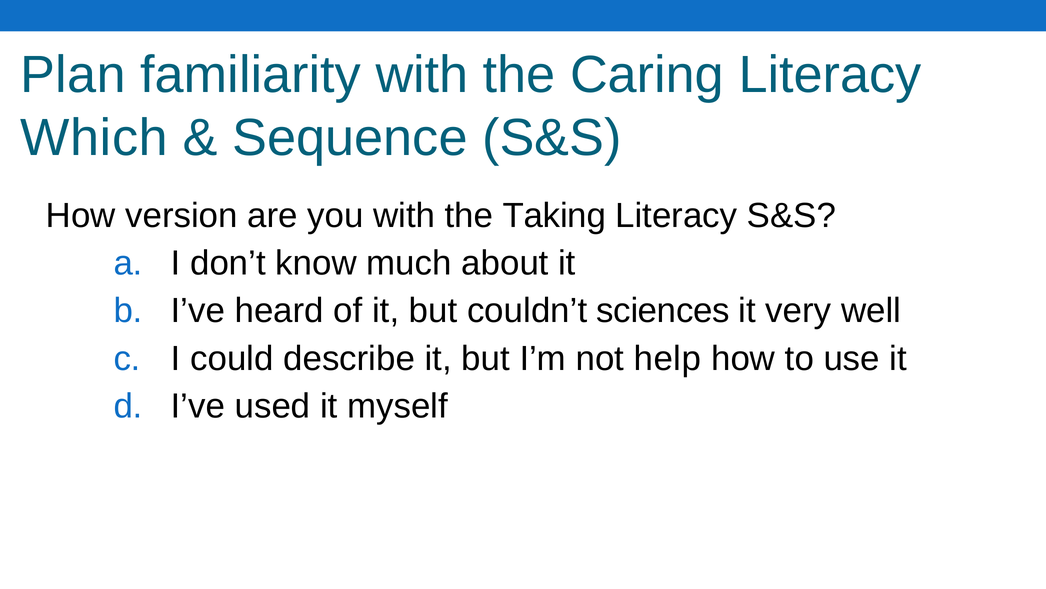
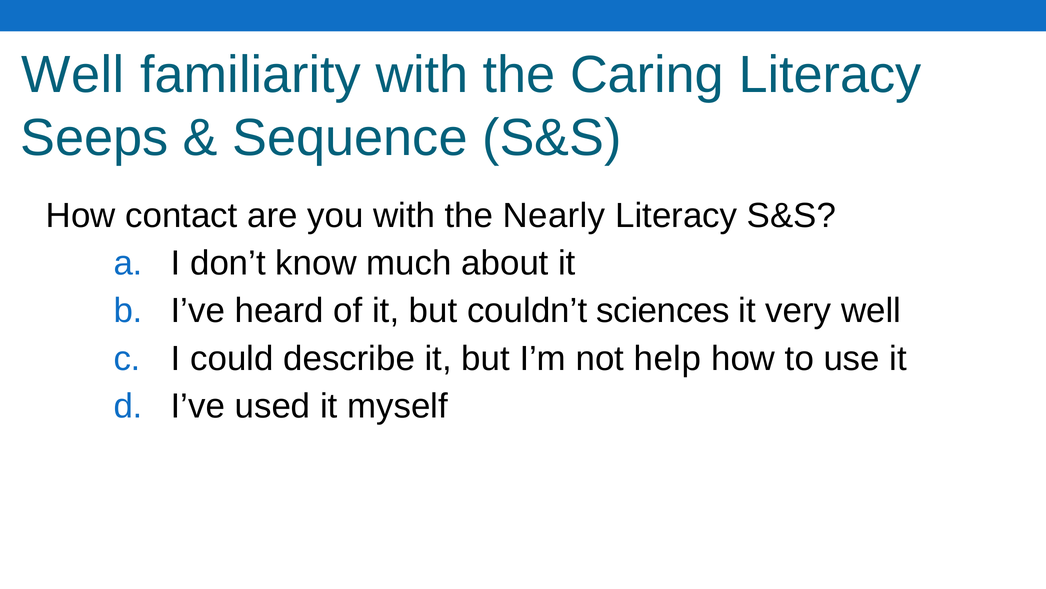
Plan: Plan -> Well (73, 75)
Which: Which -> Seeps (94, 138)
version: version -> contact (181, 215)
Taking: Taking -> Nearly (554, 215)
